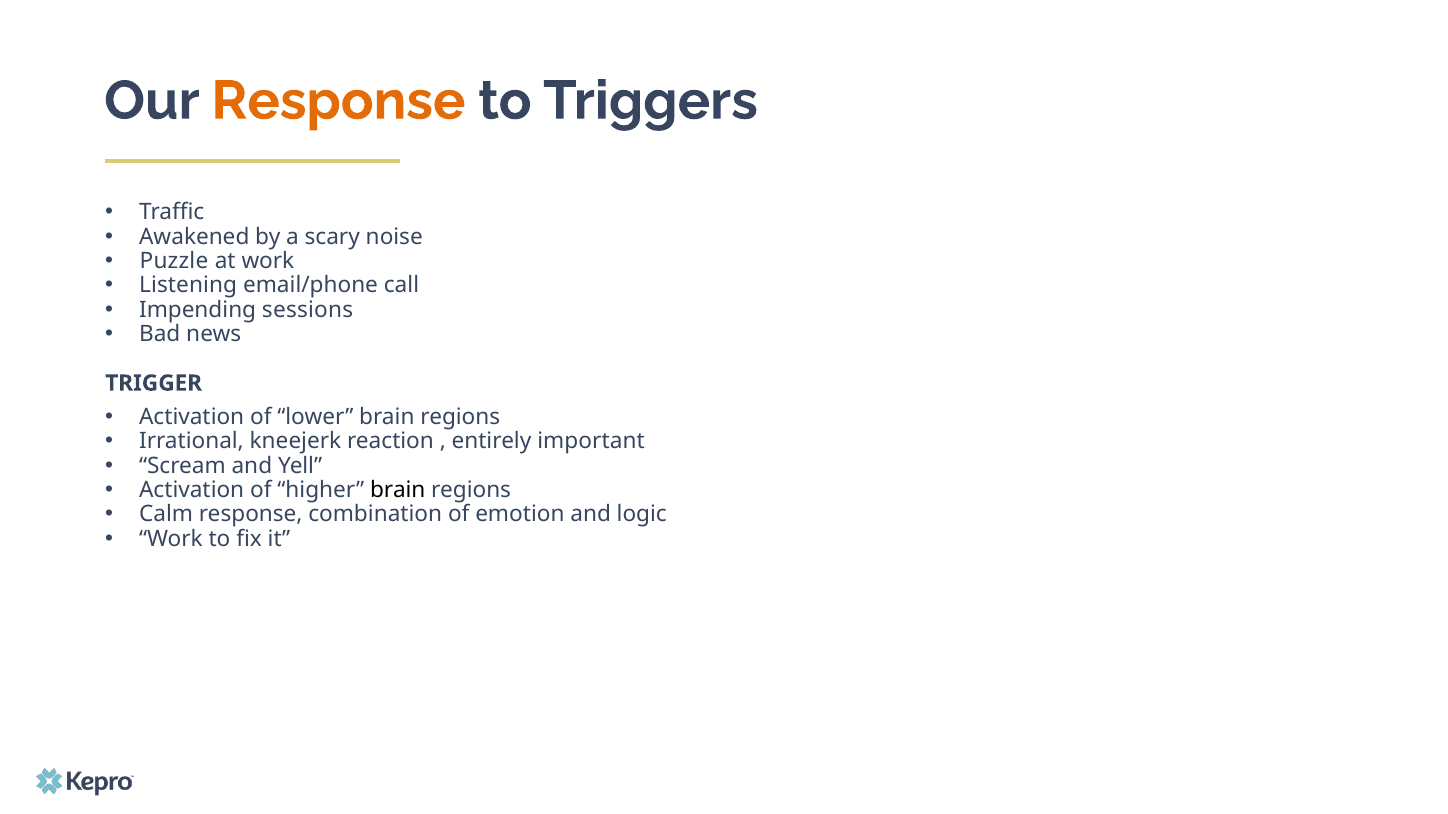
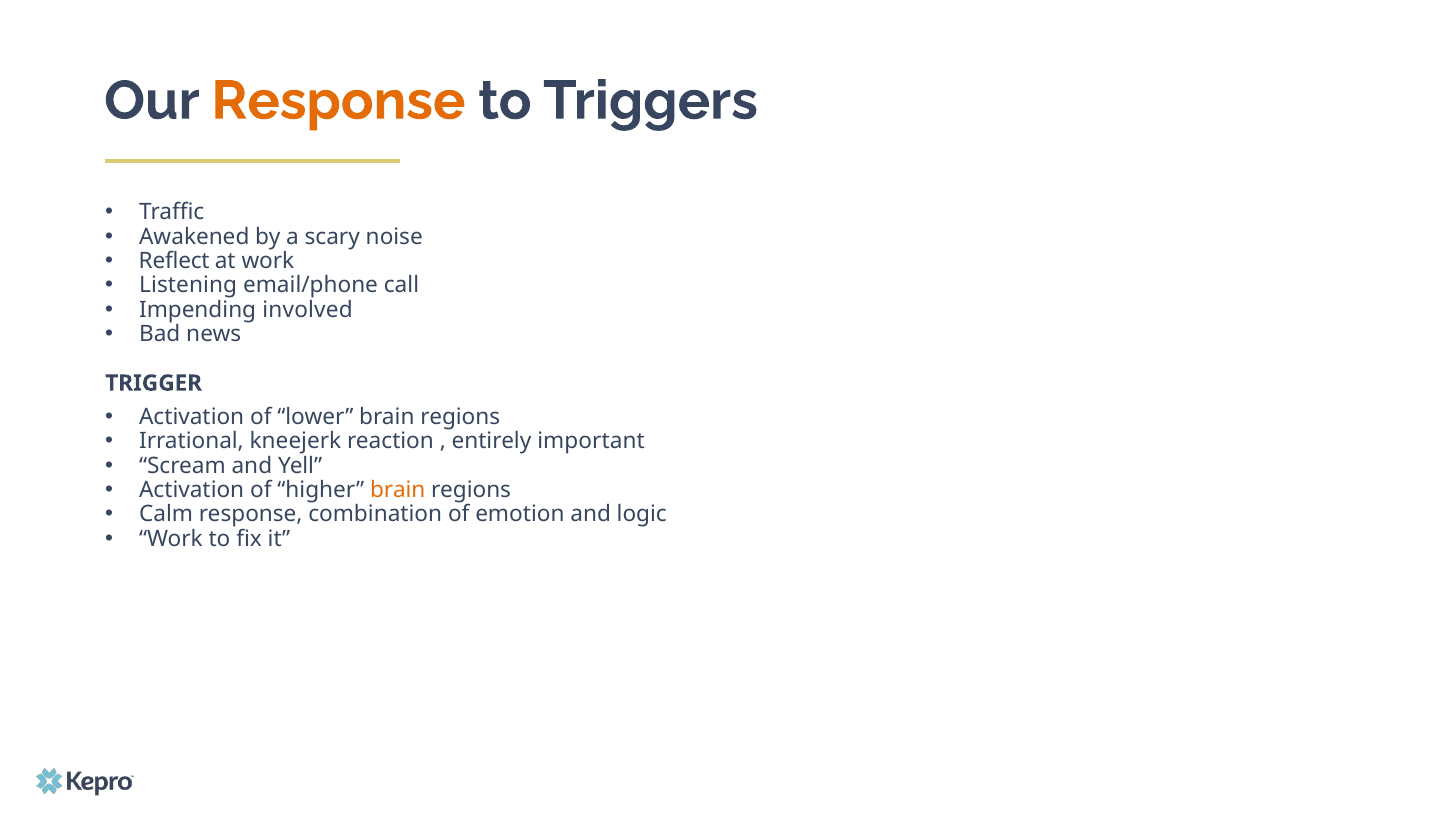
Puzzle: Puzzle -> Reflect (174, 261)
sessions: sessions -> involved (308, 310)
brain colour: black -> orange (398, 490)
